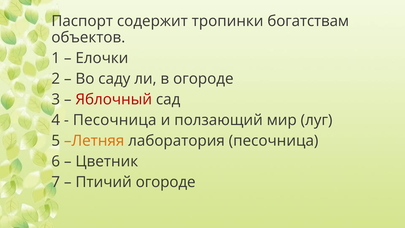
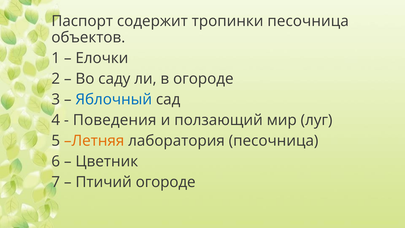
тропинки богатствам: богатствам -> песочница (308, 21)
Яблочный colour: red -> blue (114, 99)
Песочница: Песочница -> Поведения (115, 120)
